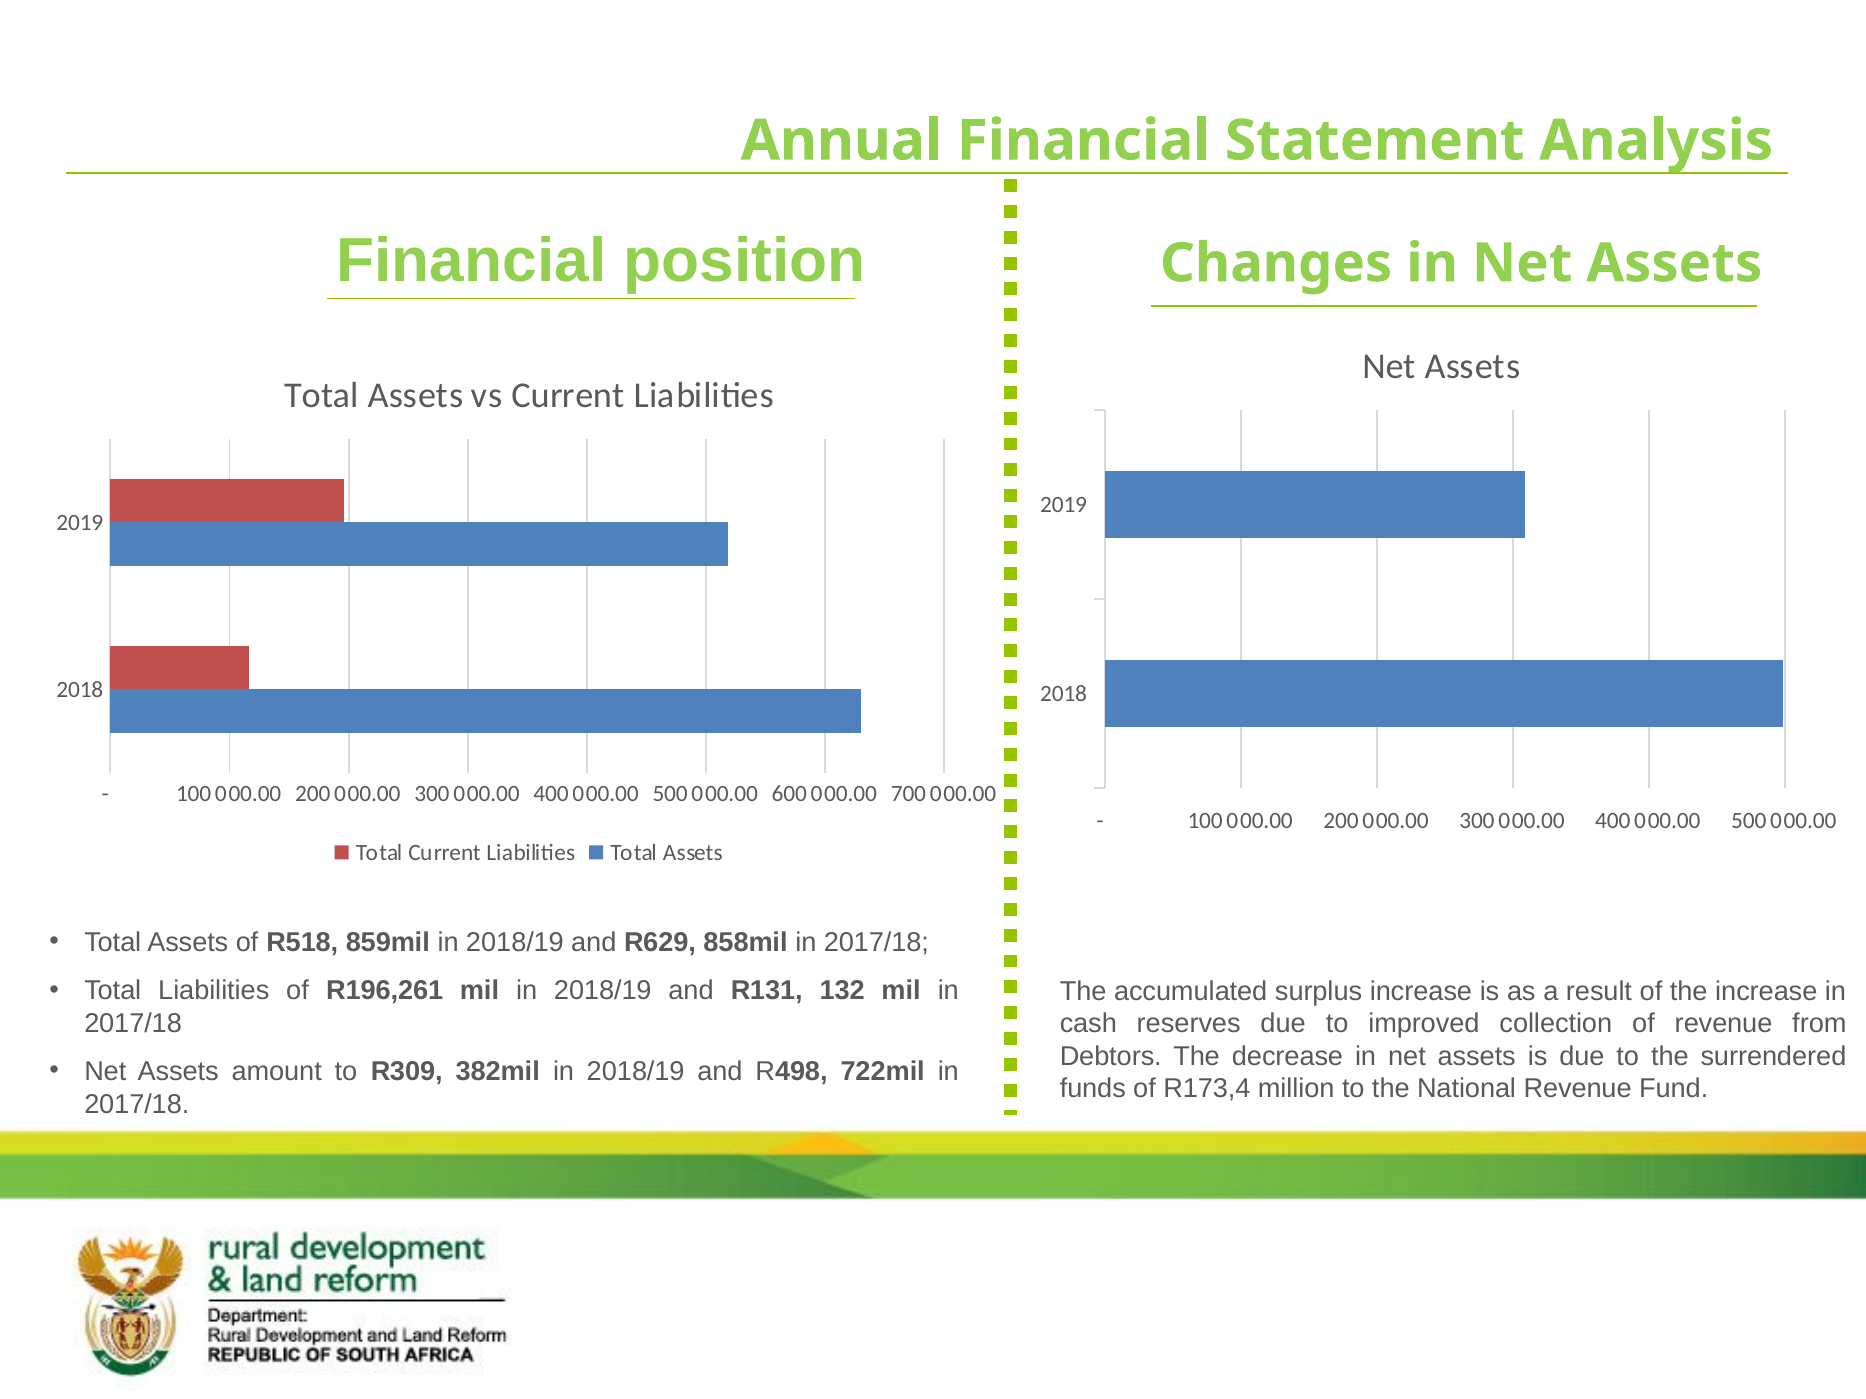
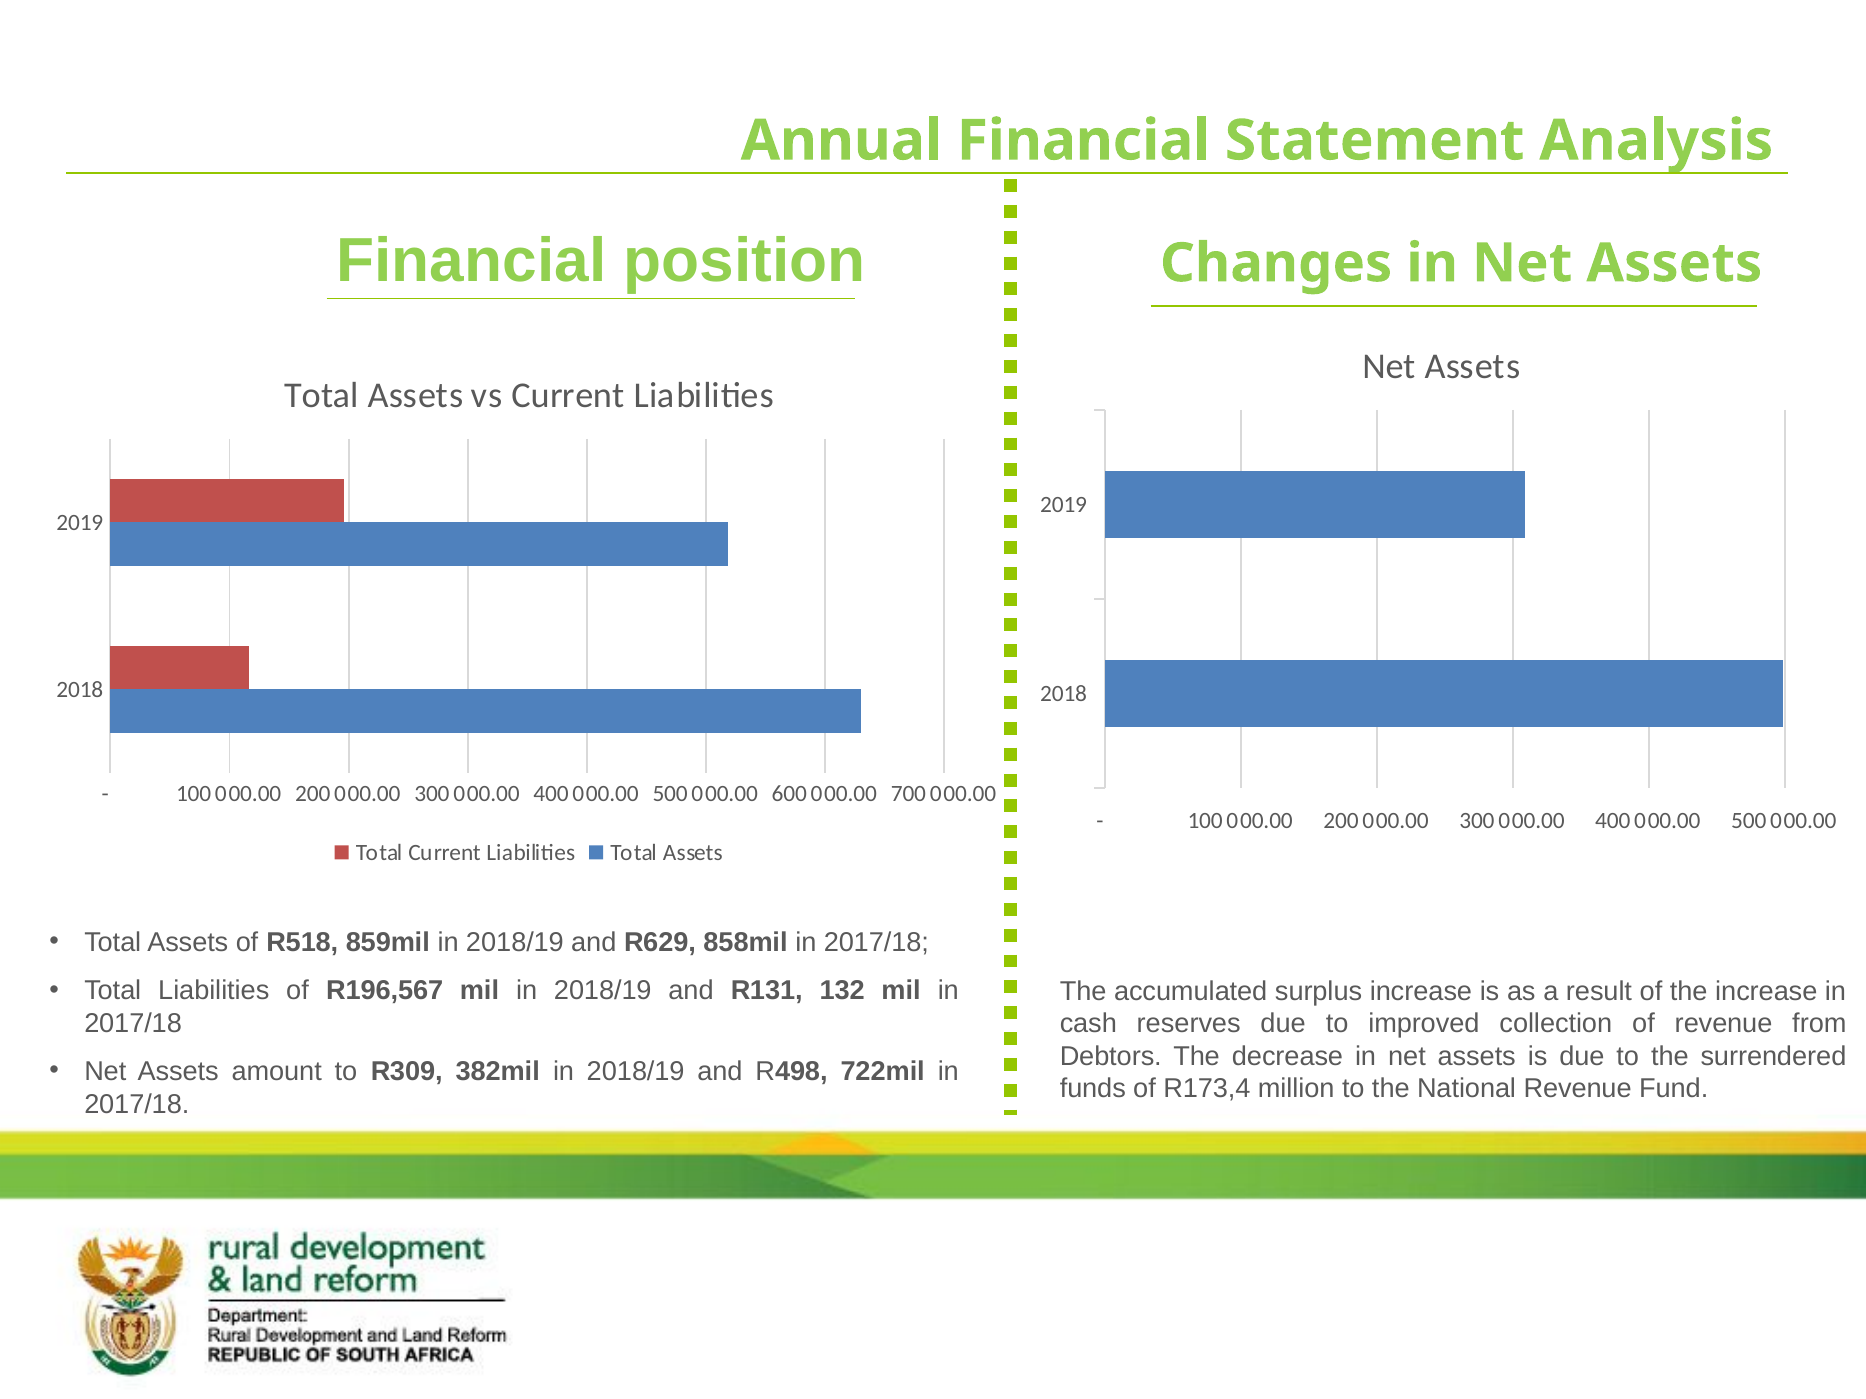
R196,261: R196,261 -> R196,567 (385, 991)
